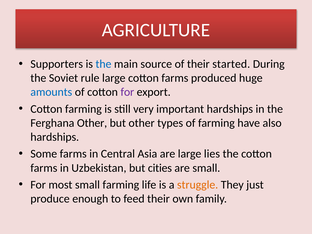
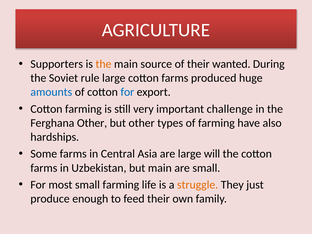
the colour: blue -> orange (103, 64)
started: started -> wanted (231, 64)
for colour: purple -> blue (127, 92)
important hardships: hardships -> challenge (230, 109)
lies: lies -> will (212, 154)
but cities: cities -> main (160, 168)
